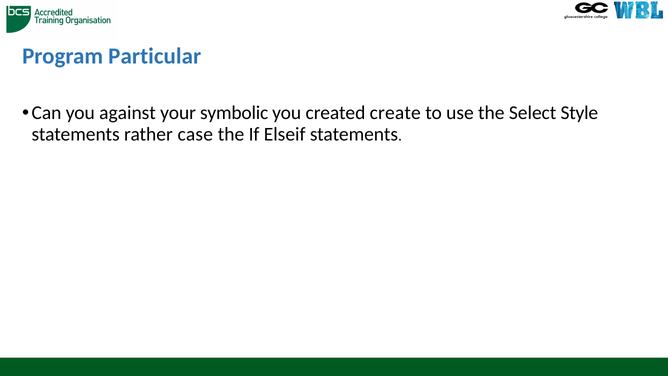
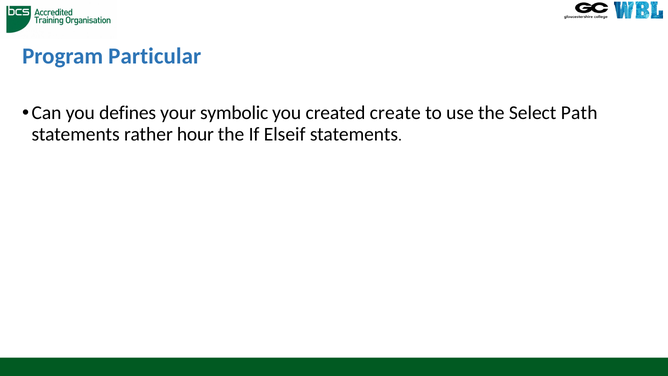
against: against -> defines (128, 113)
Style: Style -> Path (579, 113)
case: case -> hour (195, 134)
